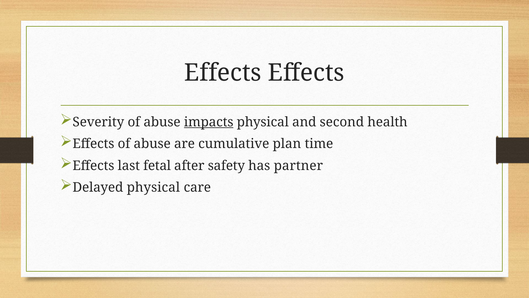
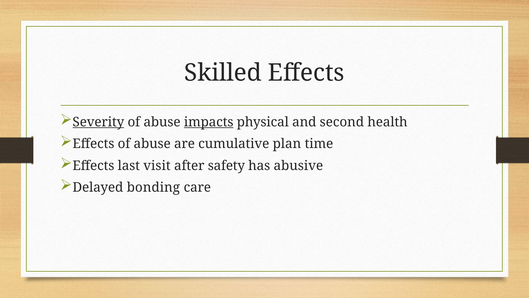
Effects: Effects -> Skilled (223, 73)
Severity underline: none -> present (98, 122)
fetal: fetal -> visit (157, 165)
partner: partner -> abusive (298, 165)
Delayed physical: physical -> bonding (153, 187)
